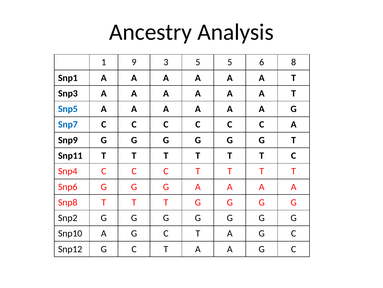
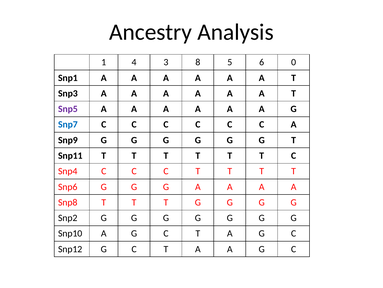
9: 9 -> 4 (134, 62)
3 5: 5 -> 8 (198, 62)
8: 8 -> 0 (294, 62)
Snp5 colour: blue -> purple (68, 109)
